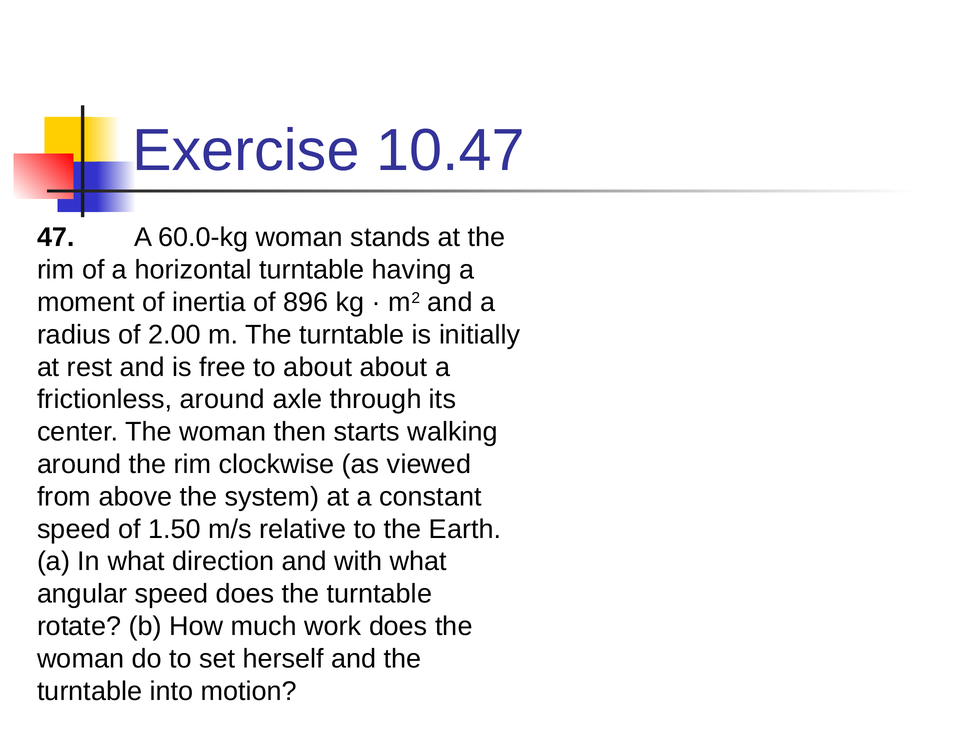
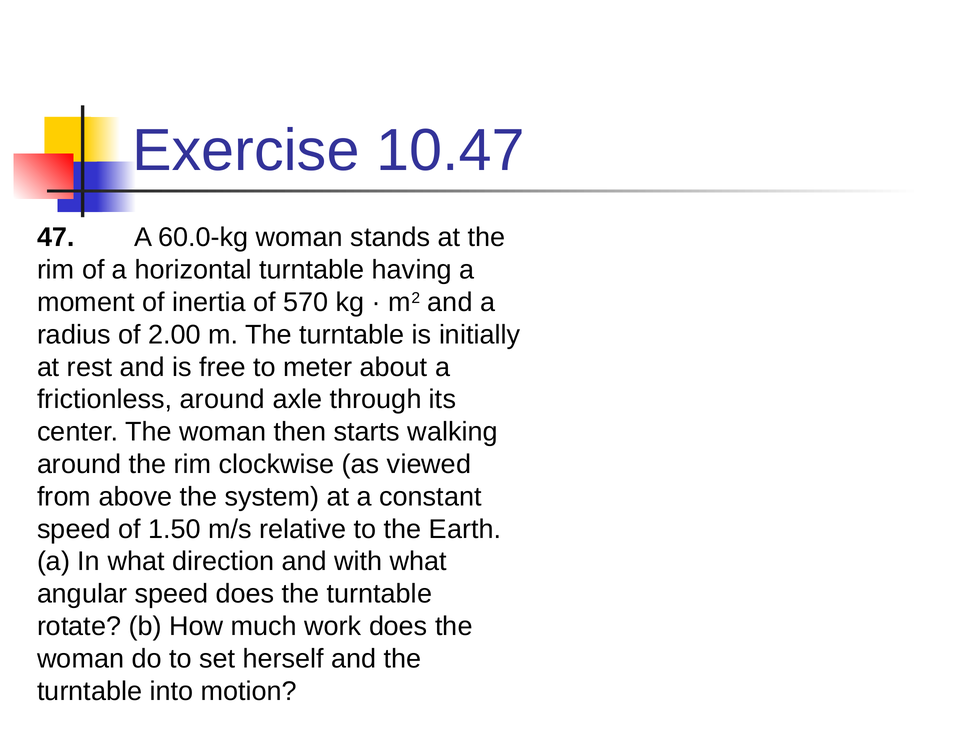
896: 896 -> 570 (306, 302)
to about: about -> meter (318, 367)
